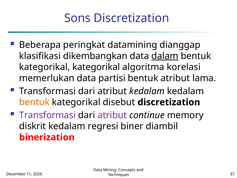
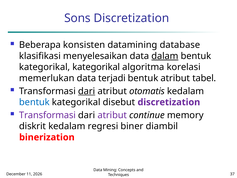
peringkat: peringkat -> konsisten (84, 45)
dianggap: dianggap -> database (180, 45)
dikembangkan: dikembangkan -> menyelesaikan (95, 56)
partisi: partisi -> terjadi (112, 78)
lama: lama -> tabel (204, 78)
dari underline: none -> present (87, 91)
atribut kedalam: kedalam -> otomatis (147, 91)
bentuk colour: orange -> blue (34, 102)
discretization colour: black -> purple (169, 102)
